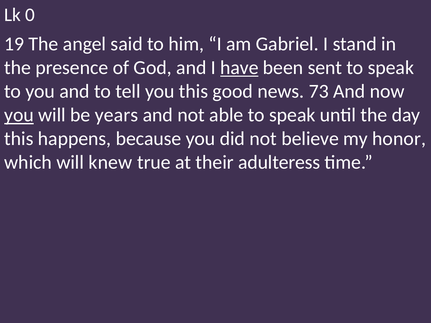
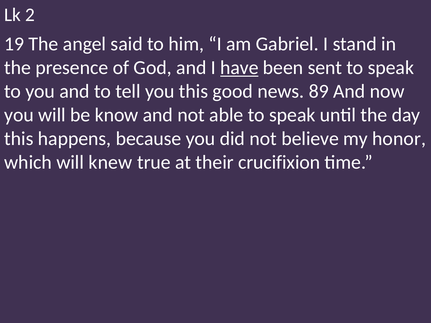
0: 0 -> 2 (30, 15)
73: 73 -> 89 (319, 91)
you underline: present -> none (19, 115)
years: years -> know (117, 115)
adulteress: adulteress -> crucifixion (279, 163)
